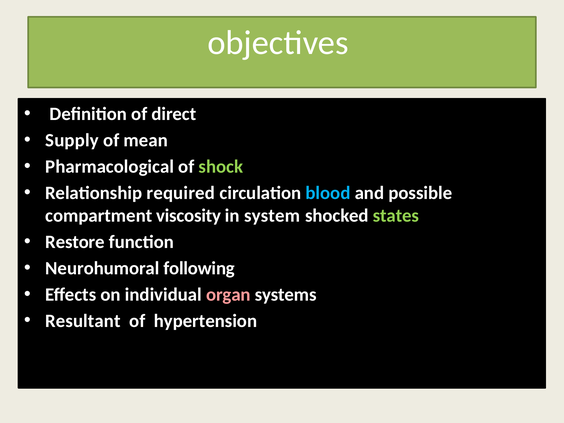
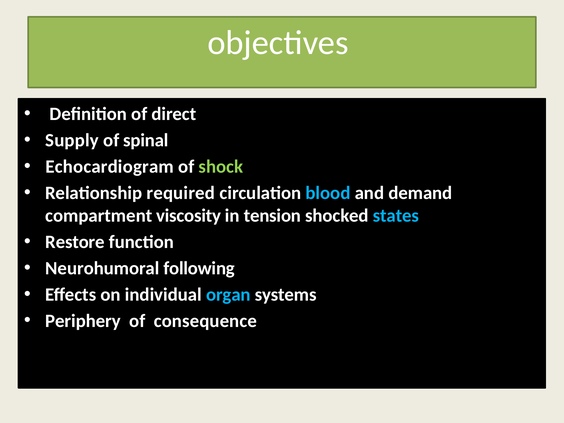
mean: mean -> spinal (146, 140)
Pharmacological: Pharmacological -> Echocardiogram (110, 167)
possible: possible -> demand (420, 193)
system: system -> tension (272, 216)
states colour: light green -> light blue (396, 216)
organ colour: pink -> light blue (228, 295)
Resultant: Resultant -> Periphery (83, 321)
hypertension: hypertension -> consequence (205, 321)
